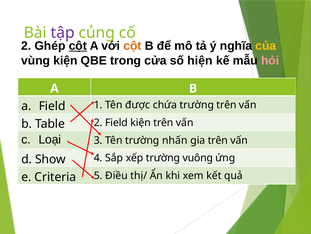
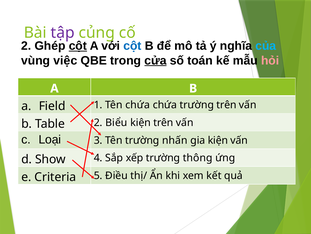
cột colour: orange -> blue (132, 46)
của colour: yellow -> light blue (266, 46)
vùng kiện: kiện -> việc (65, 60)
cửa underline: none -> present (155, 60)
hiện: hiện -> toán (200, 60)
Tên được: được -> chứa (138, 105)
2 Field: Field -> Biểu (116, 122)
gia trên: trên -> kiện (218, 140)
vuông: vuông -> thông (198, 158)
